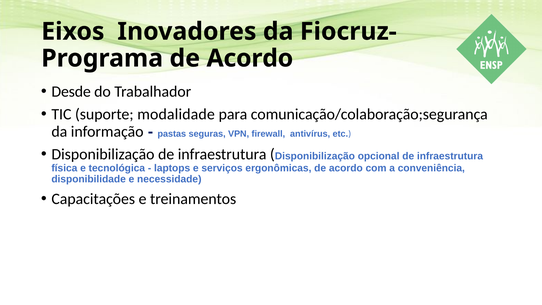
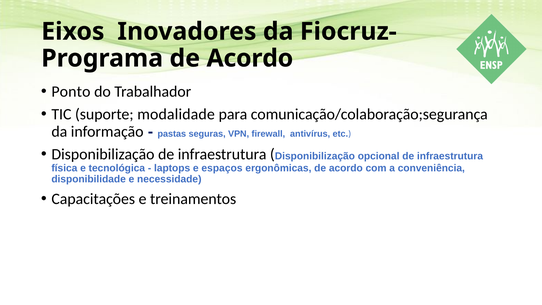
Desde: Desde -> Ponto (71, 92)
serviços: serviços -> espaços (222, 168)
